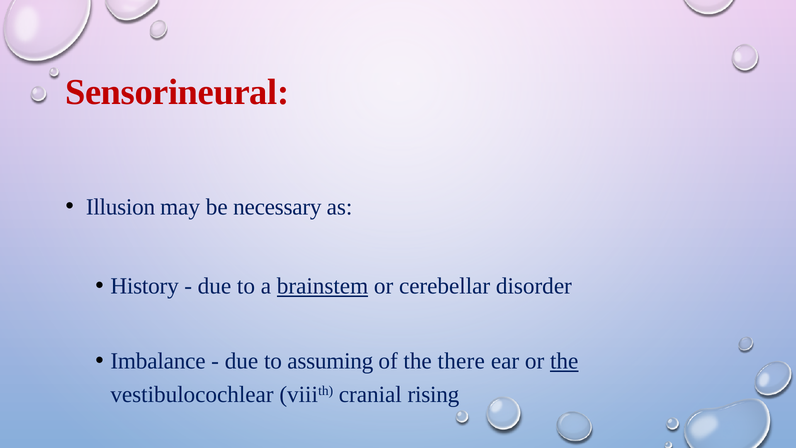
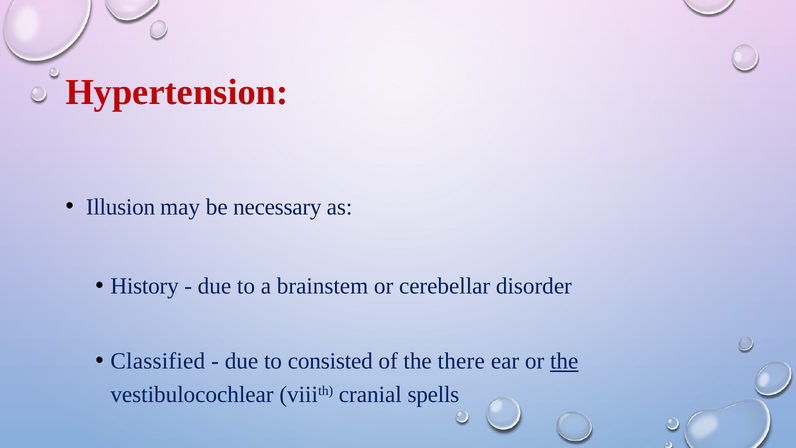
Sensorineural: Sensorineural -> Hypertension (177, 92)
brainstem underline: present -> none (322, 286)
Imbalance: Imbalance -> Classified (158, 361)
assuming: assuming -> consisted (330, 361)
rising: rising -> spells (433, 394)
